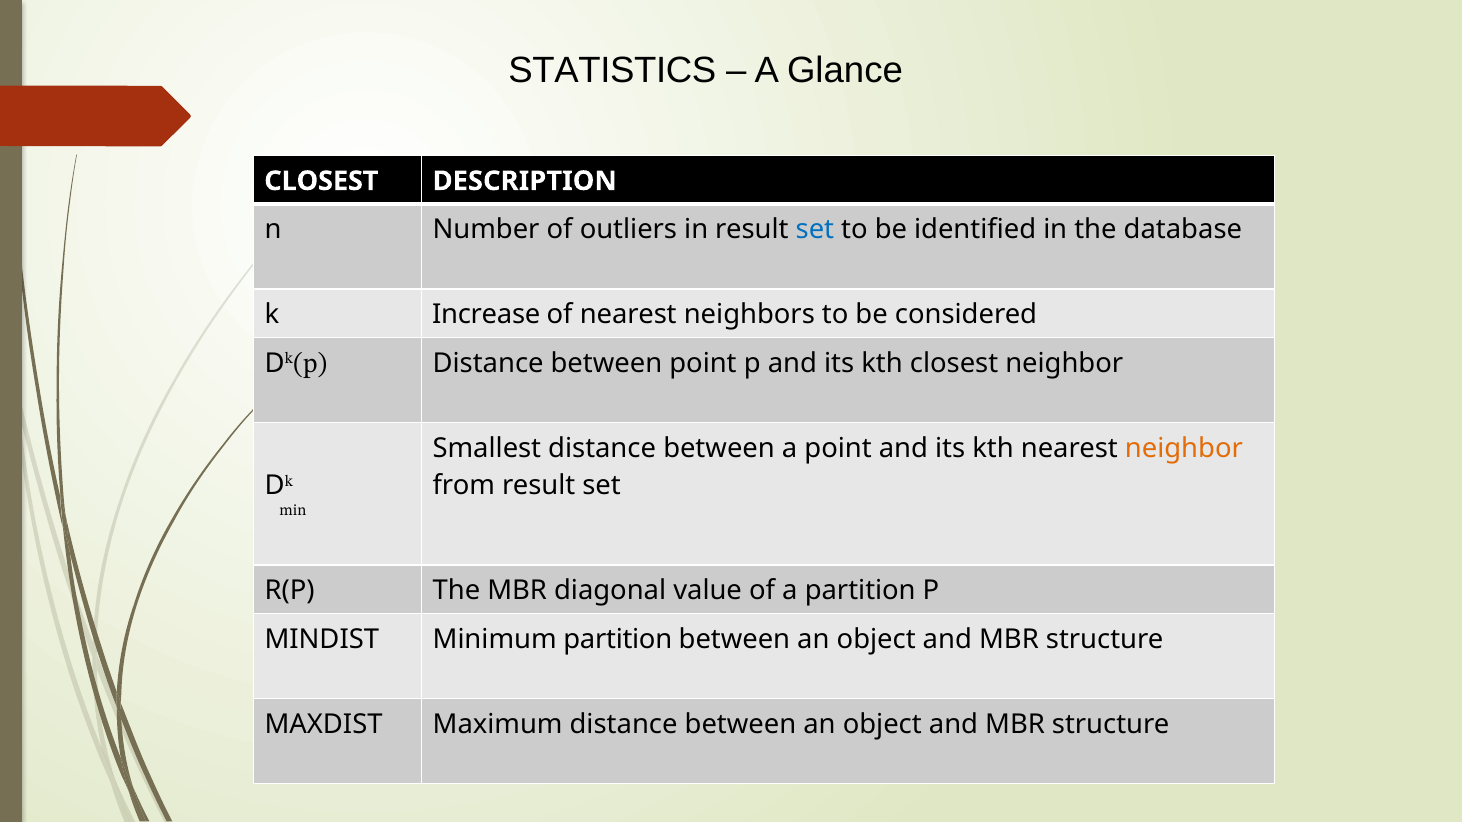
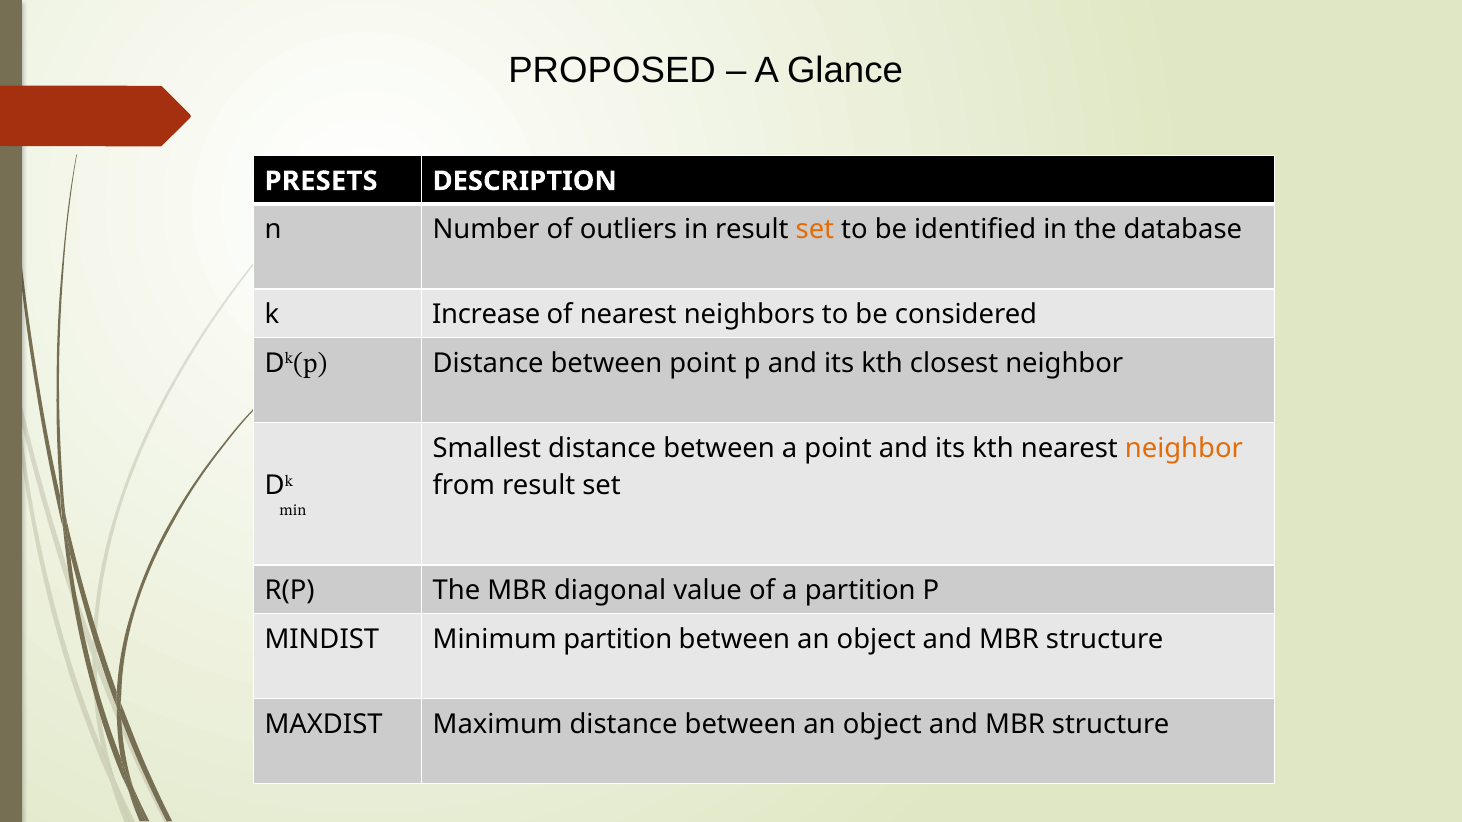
STATISTICS: STATISTICS -> PROPOSED (612, 71)
CLOSEST: CLOSEST -> PRESETS (321, 181)
set colour: blue -> orange (815, 230)
